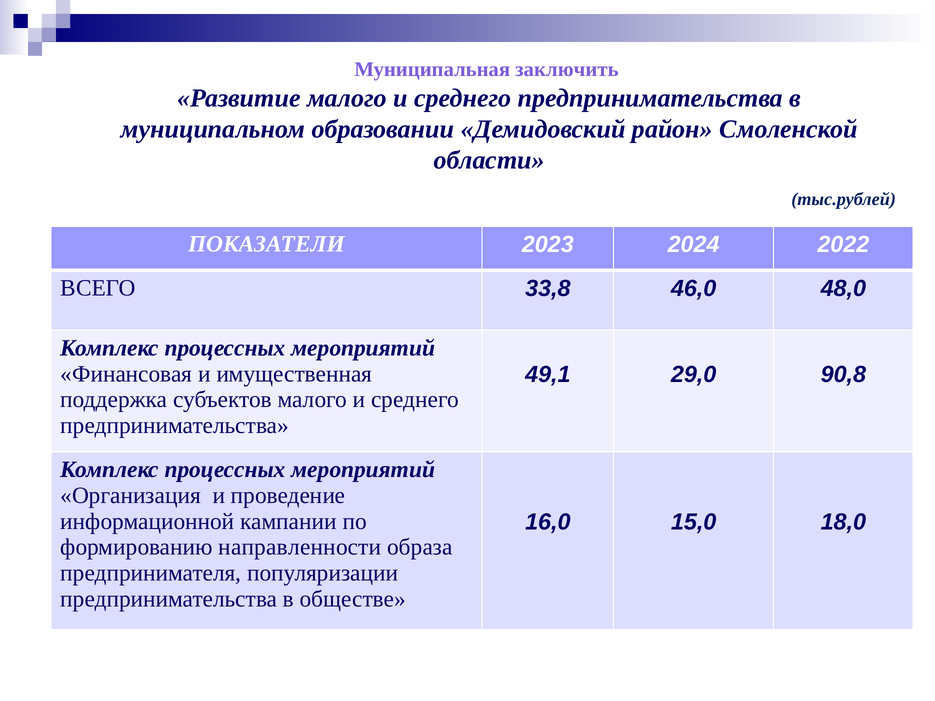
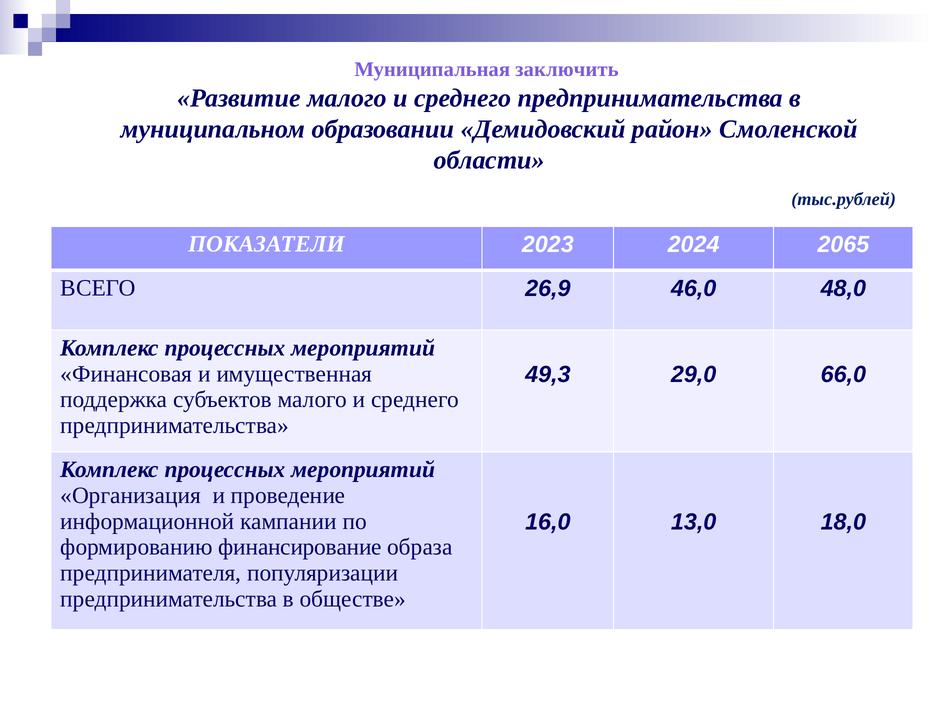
2022: 2022 -> 2065 (843, 245)
33,8: 33,8 -> 26,9 (548, 288)
49,1: 49,1 -> 49,3 (548, 375)
90,8: 90,8 -> 66,0 (843, 375)
15,0: 15,0 -> 13,0 (694, 522)
направленности: направленности -> финансирование (300, 547)
